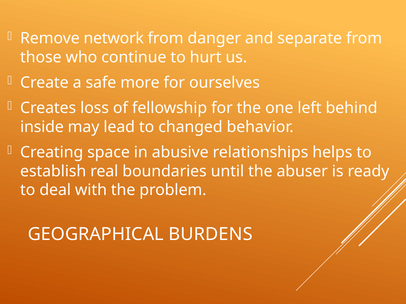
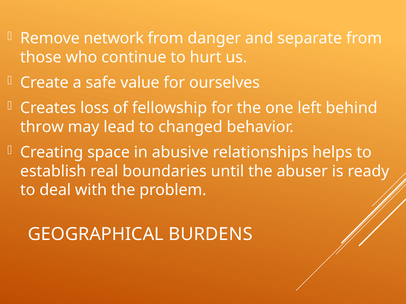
more: more -> value (140, 83)
inside: inside -> throw (42, 127)
